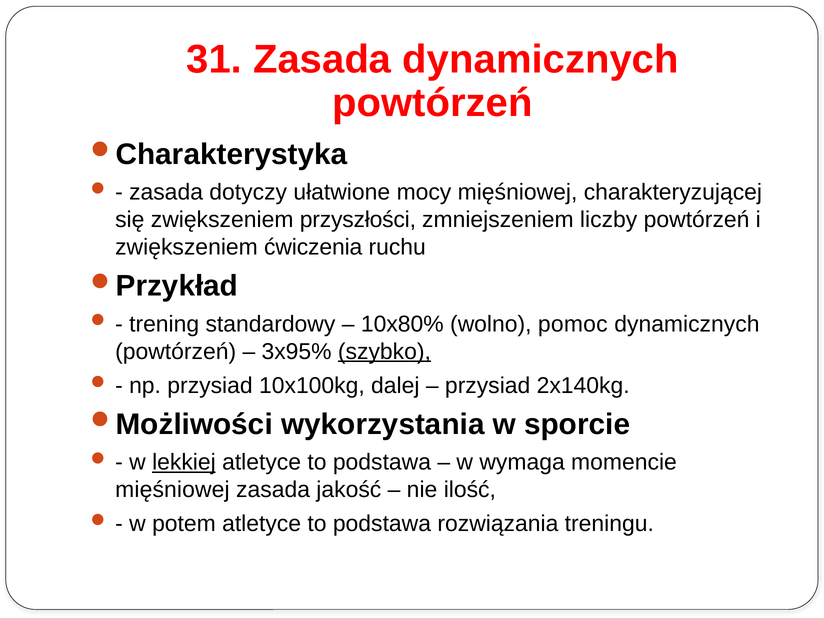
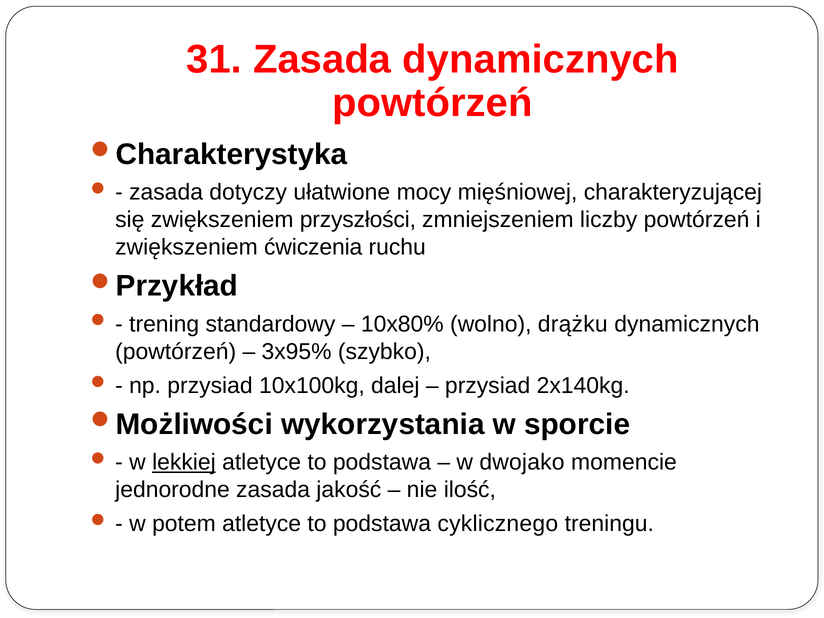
pomoc: pomoc -> drążku (573, 324)
szybko underline: present -> none (384, 351)
wymaga: wymaga -> dwojako (522, 462)
mięśniowej: mięśniowej -> jednorodne (173, 490)
rozwiązania: rozwiązania -> cyklicznego (498, 524)
